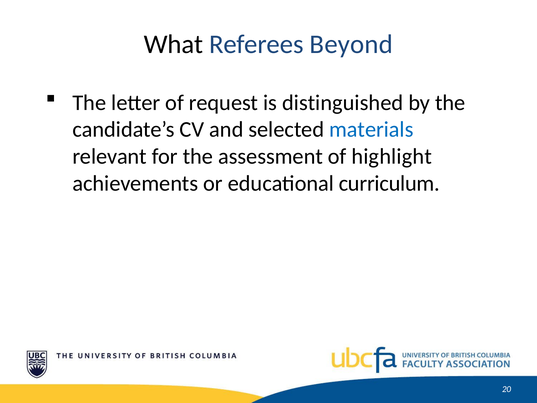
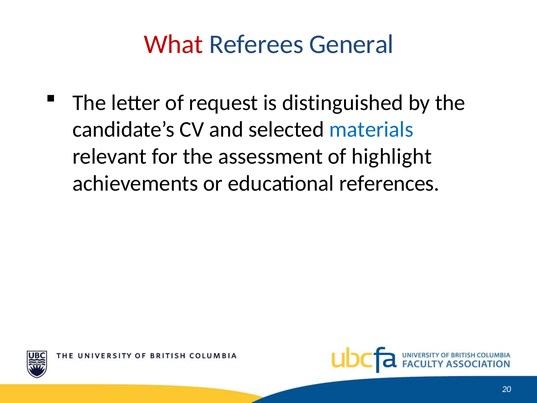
What colour: black -> red (173, 44)
Beyond: Beyond -> General (352, 44)
curriculum: curriculum -> references (389, 183)
